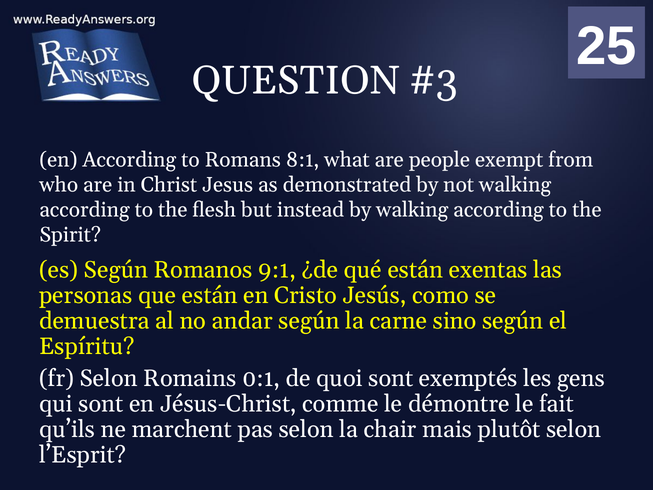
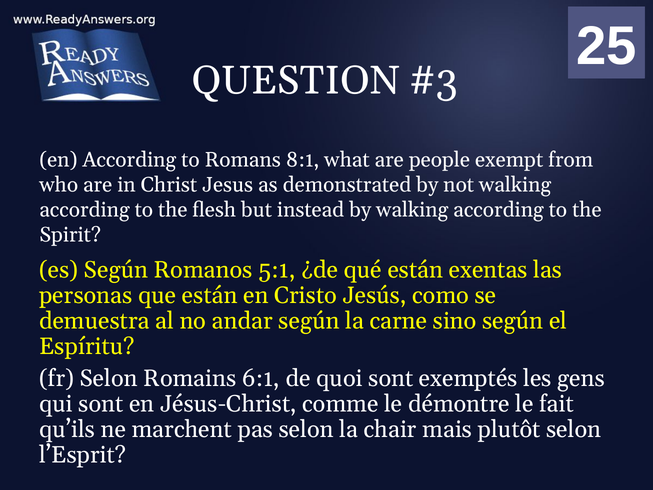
9:1: 9:1 -> 5:1 (277, 270)
0:1: 0:1 -> 6:1 (261, 378)
